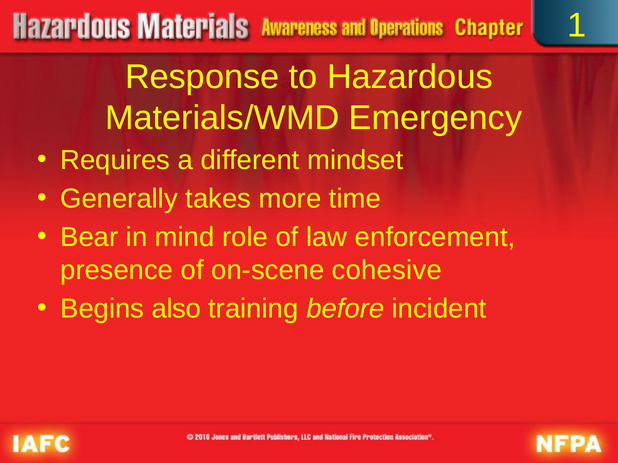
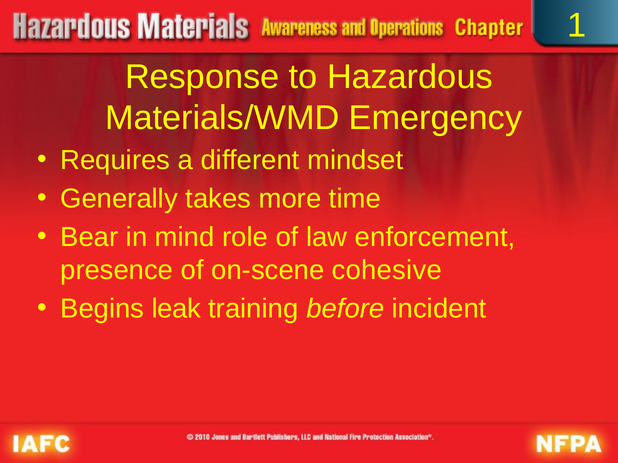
also: also -> leak (176, 309)
